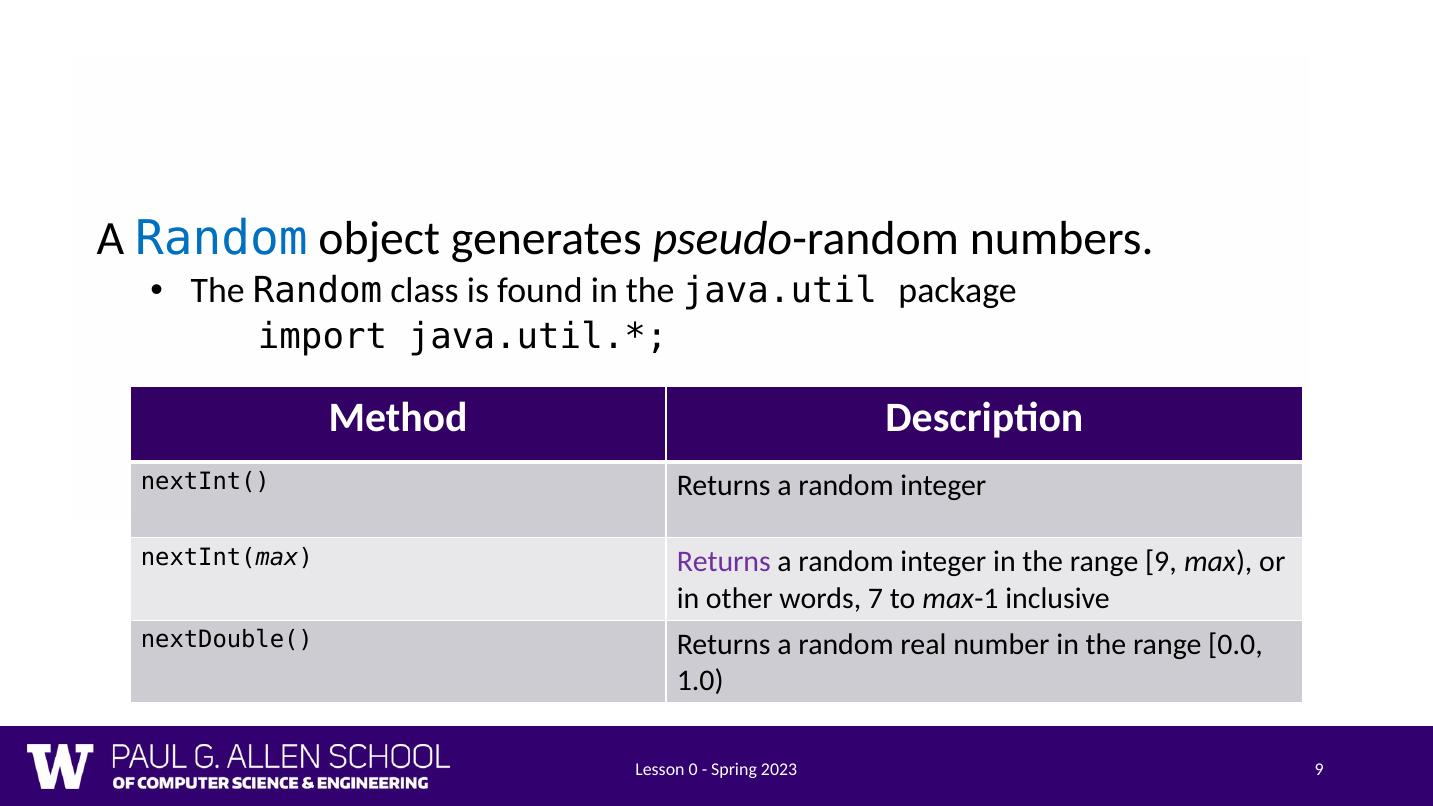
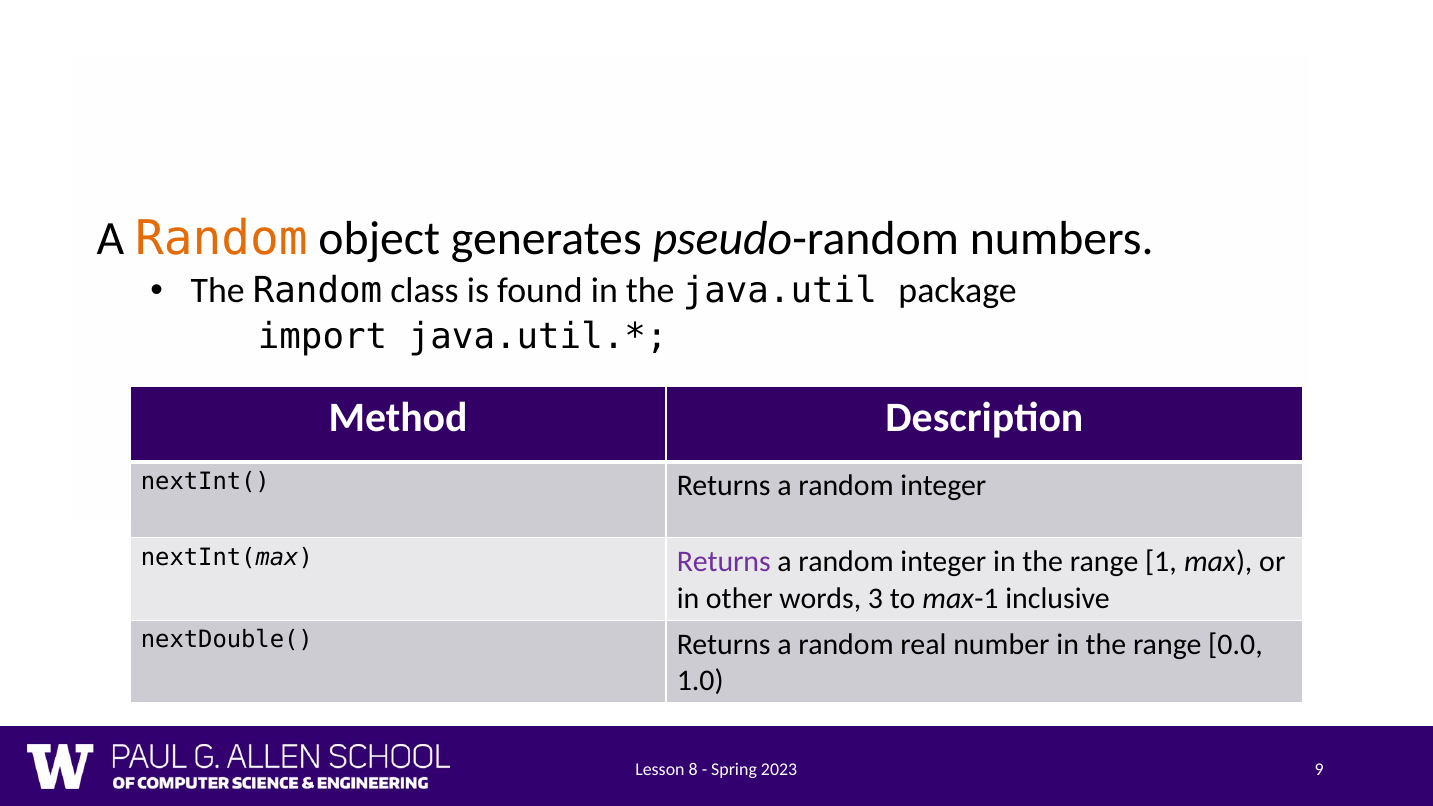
Random colour: blue -> orange (221, 238)
range 9: 9 -> 1 (1161, 562)
7: 7 -> 3 (876, 598)
0: 0 -> 8 (693, 770)
